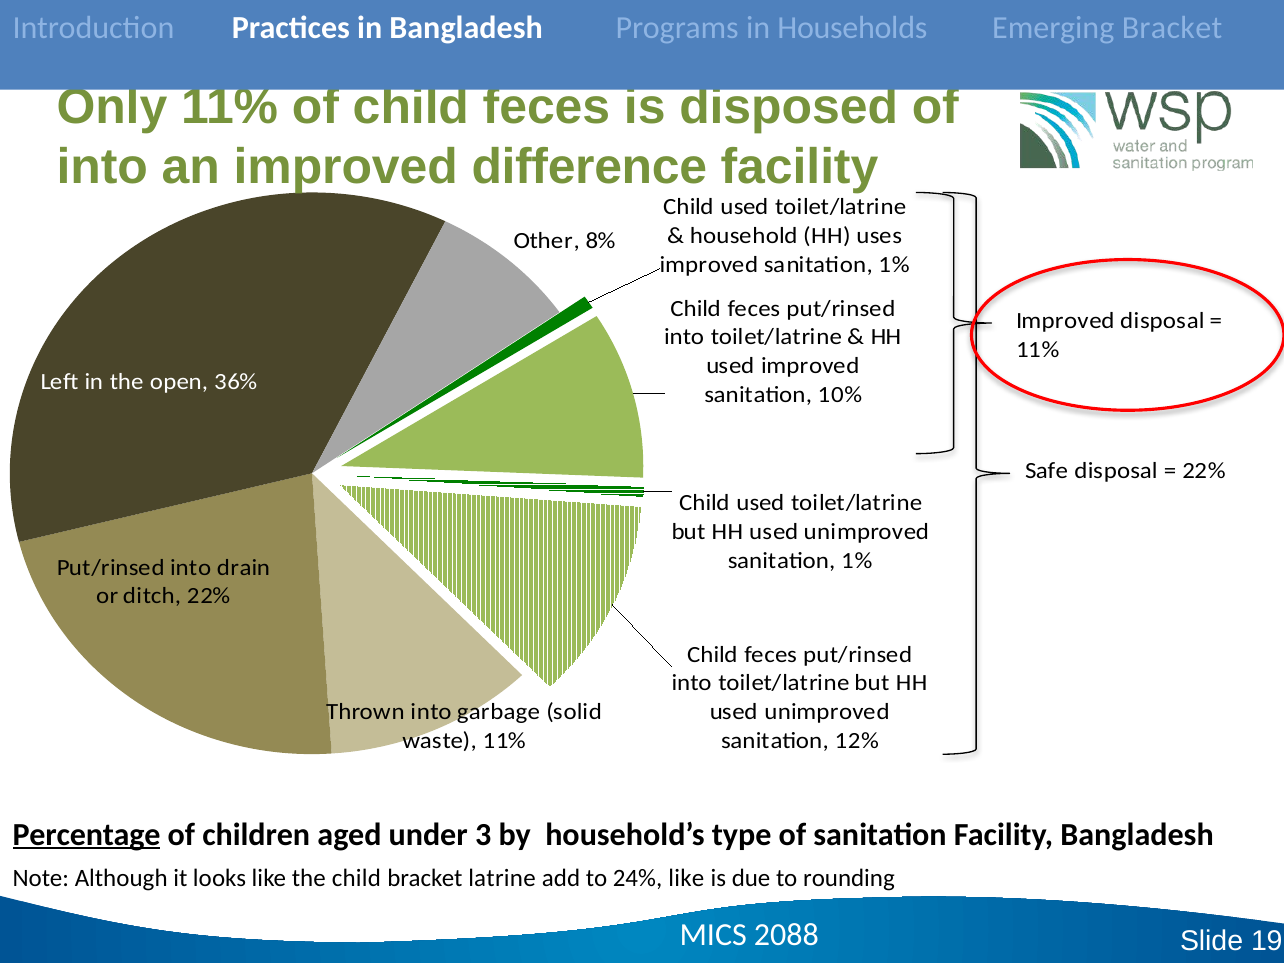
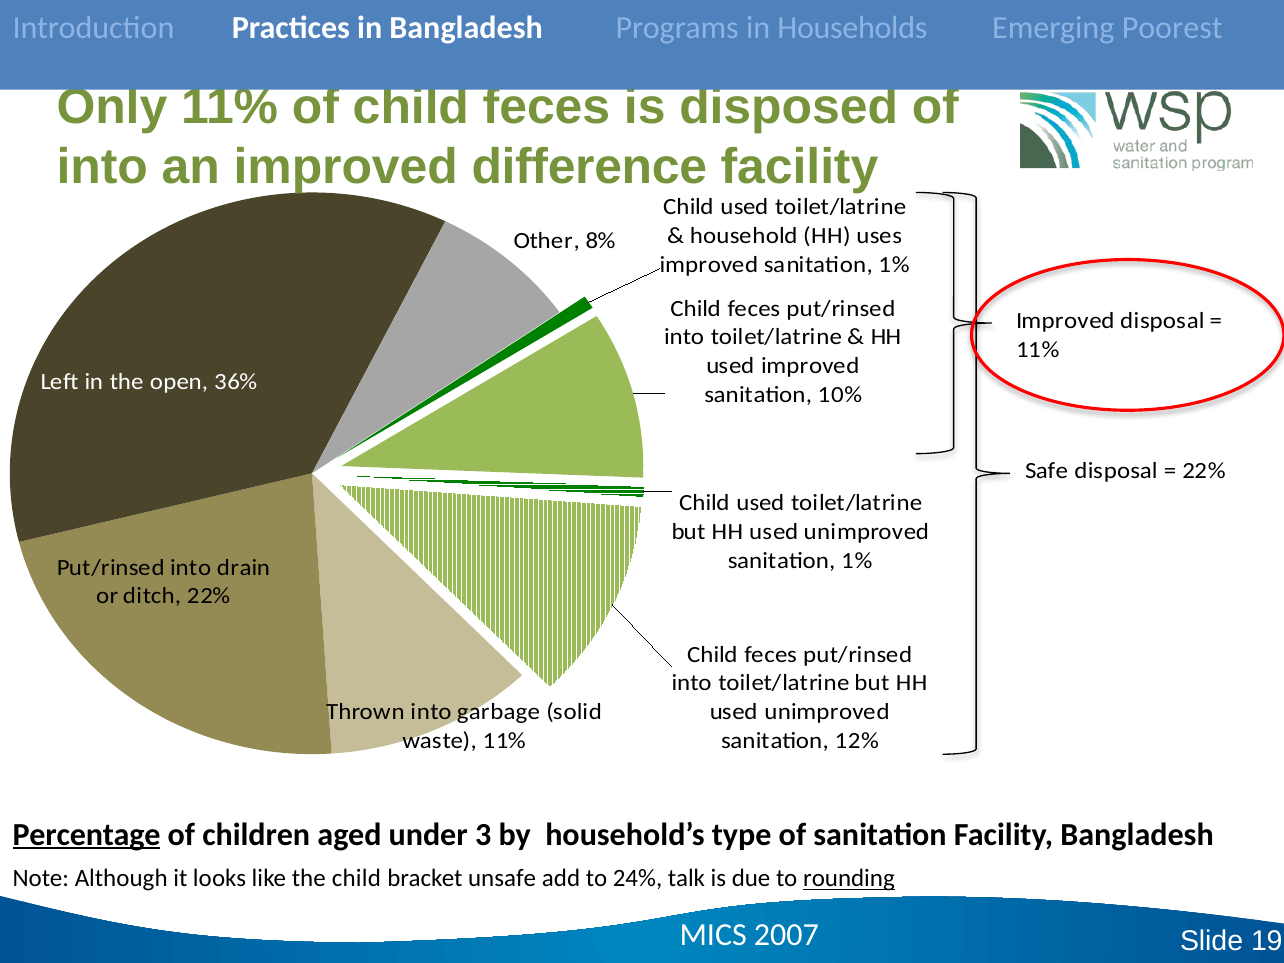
Emerging Bracket: Bracket -> Poorest (1172, 28)
latrine: latrine -> unsafe (502, 879)
24% like: like -> talk (686, 879)
rounding underline: none -> present (849, 879)
2088: 2088 -> 2007 (786, 935)
